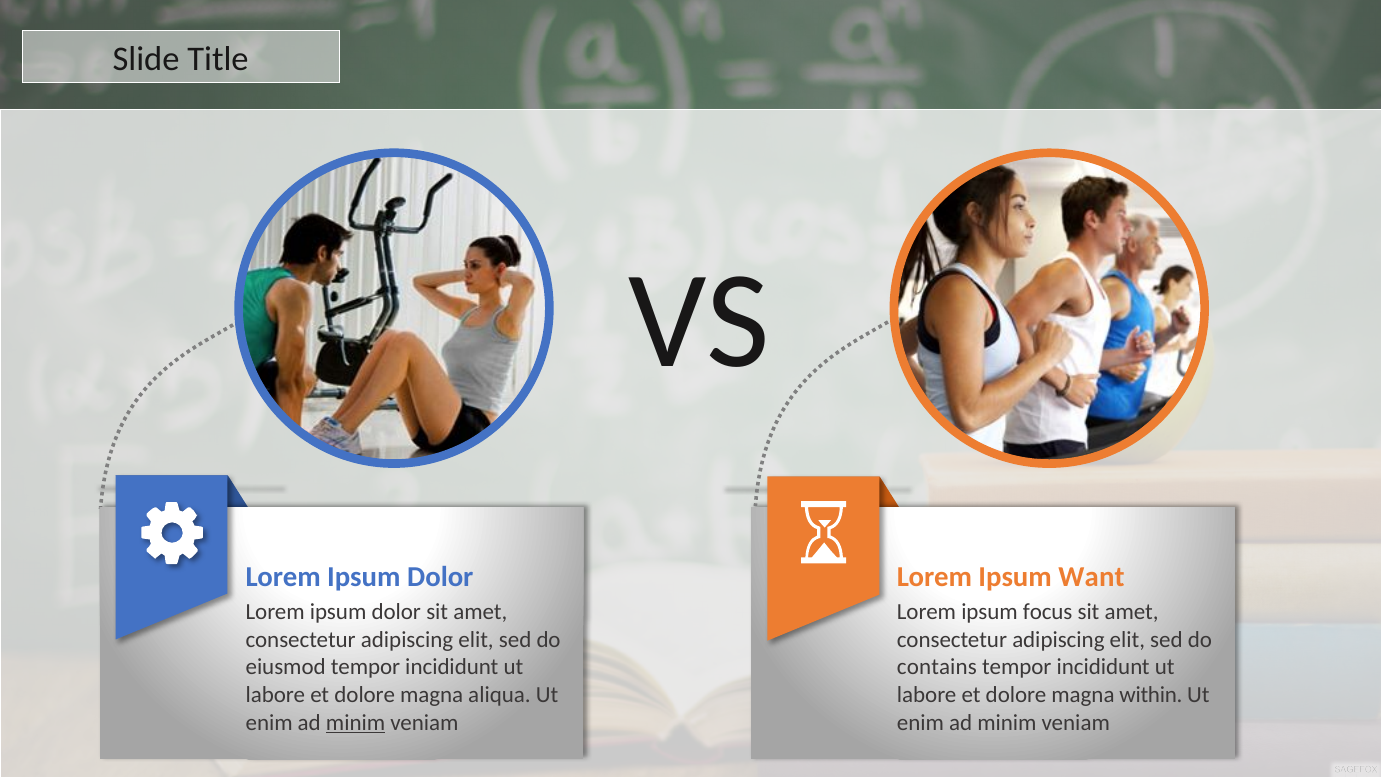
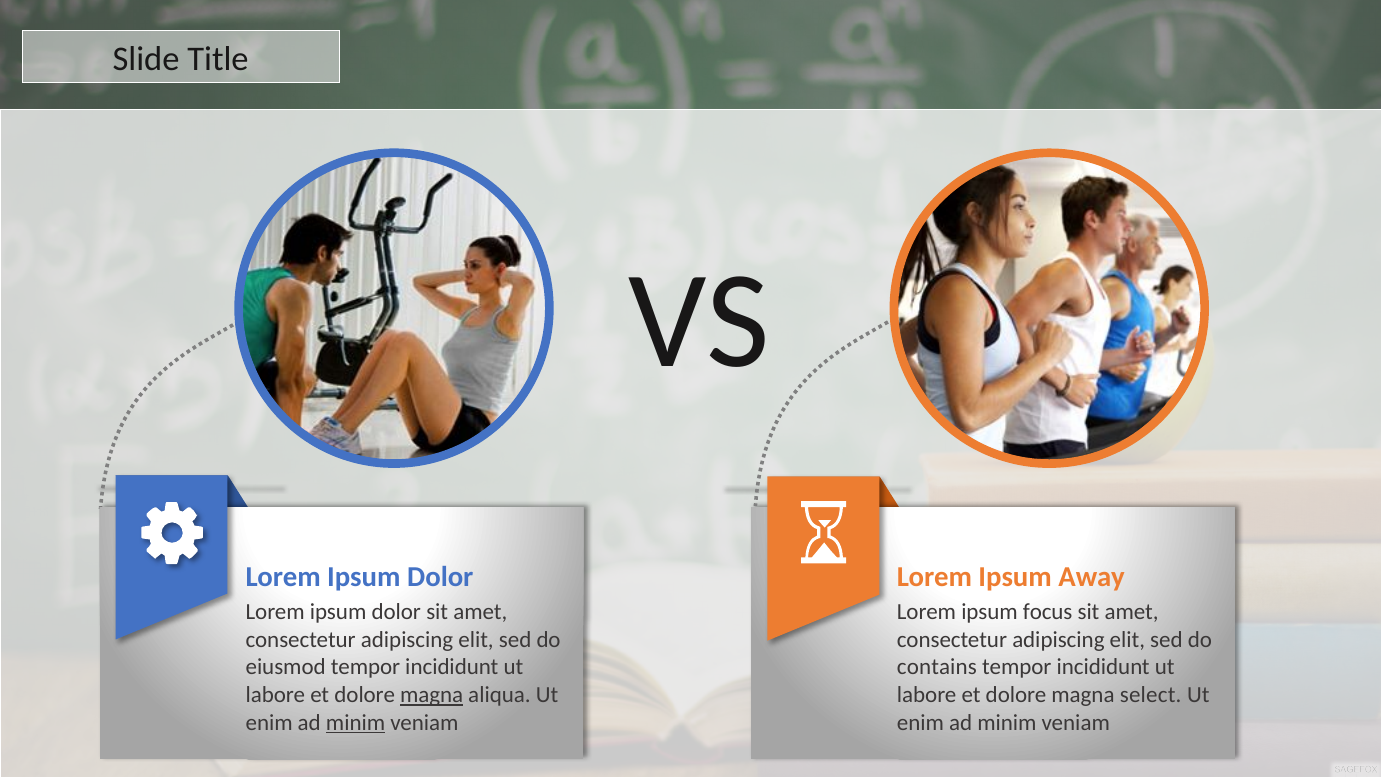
Want: Want -> Away (1092, 577)
magna underline: none -> present (432, 695)
within: within -> select (1151, 695)
